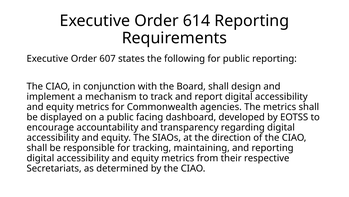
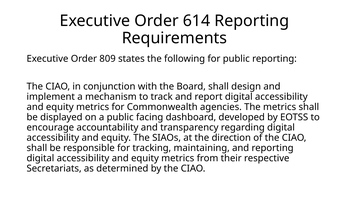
607: 607 -> 809 (108, 59)
